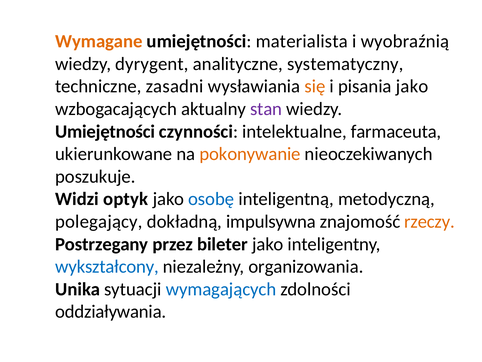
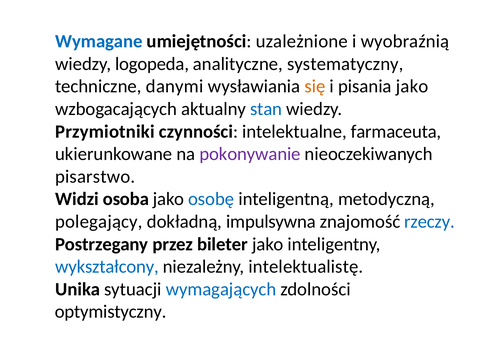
Wymagane colour: orange -> blue (99, 41)
materialista: materialista -> uzależnione (302, 41)
dyrygent: dyrygent -> logopeda (152, 64)
zasadni: zasadni -> danymi (175, 86)
stan colour: purple -> blue (266, 109)
Umiejętności: Umiejętności -> Przymiotniki (105, 131)
pokonywanie colour: orange -> purple (250, 154)
poszukuje: poszukuje -> pisarstwo (95, 176)
optyk: optyk -> osoba (126, 199)
rzeczy colour: orange -> blue (430, 221)
organizowania: organizowania -> intelektualistę (306, 266)
oddziaływania: oddziaływania -> optymistyczny (111, 311)
